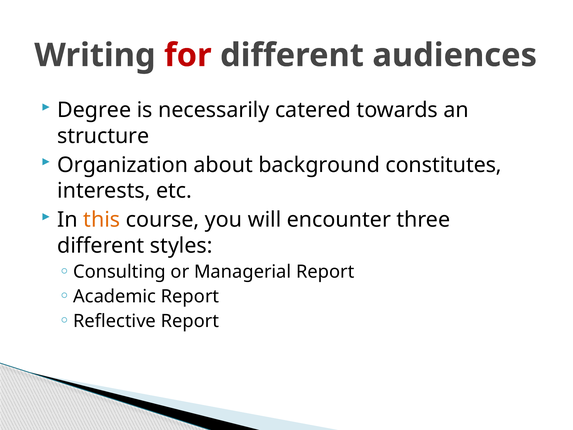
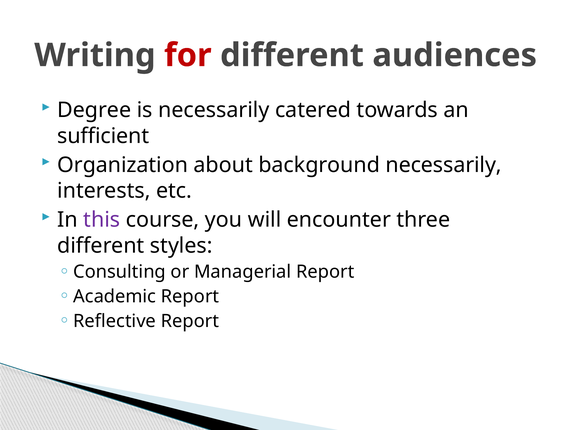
structure: structure -> sufficient (103, 136)
background constitutes: constitutes -> necessarily (444, 165)
this colour: orange -> purple (102, 220)
